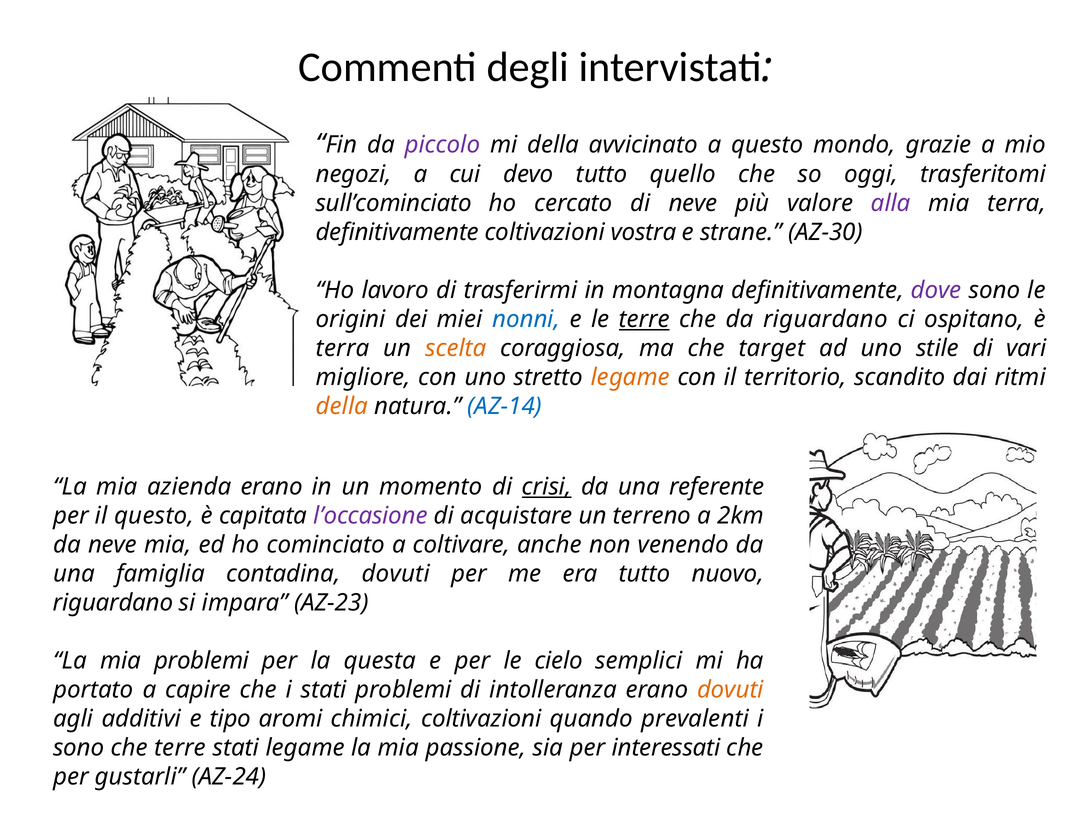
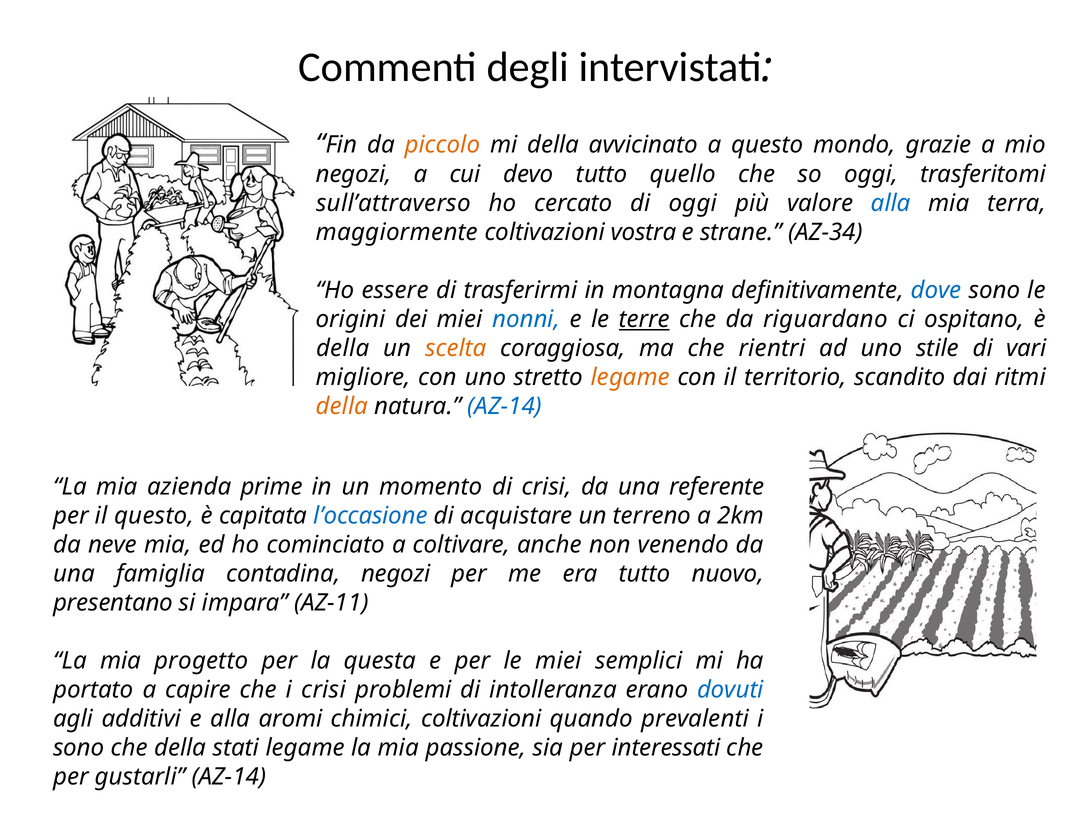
piccolo colour: purple -> orange (442, 145)
sull’cominciato: sull’cominciato -> sull’attraverso (393, 204)
di neve: neve -> oggi (693, 204)
alla colour: purple -> blue (891, 204)
definitivamente: definitivamente -> maggiormente (397, 233)
AZ-30: AZ-30 -> AZ-34 (825, 233)
lavoro: lavoro -> essere (395, 290)
dove colour: purple -> blue (936, 290)
terra: terra -> della (343, 348)
target: target -> rientri (772, 348)
azienda erano: erano -> prime (272, 487)
crisi underline: present -> none (547, 487)
l’occasione colour: purple -> blue (371, 516)
contadina dovuti: dovuti -> negozi (396, 574)
riguardano: riguardano -> presentano (113, 603)
AZ-23: AZ-23 -> AZ-11 (331, 603)
mia problemi: problemi -> progetto (201, 661)
le cielo: cielo -> miei (558, 661)
i stati: stati -> crisi (324, 690)
dovuti colour: orange -> blue (730, 690)
e tipo: tipo -> alla (230, 719)
che terre: terre -> della (180, 748)
gustarli AZ-24: AZ-24 -> AZ-14 (229, 777)
